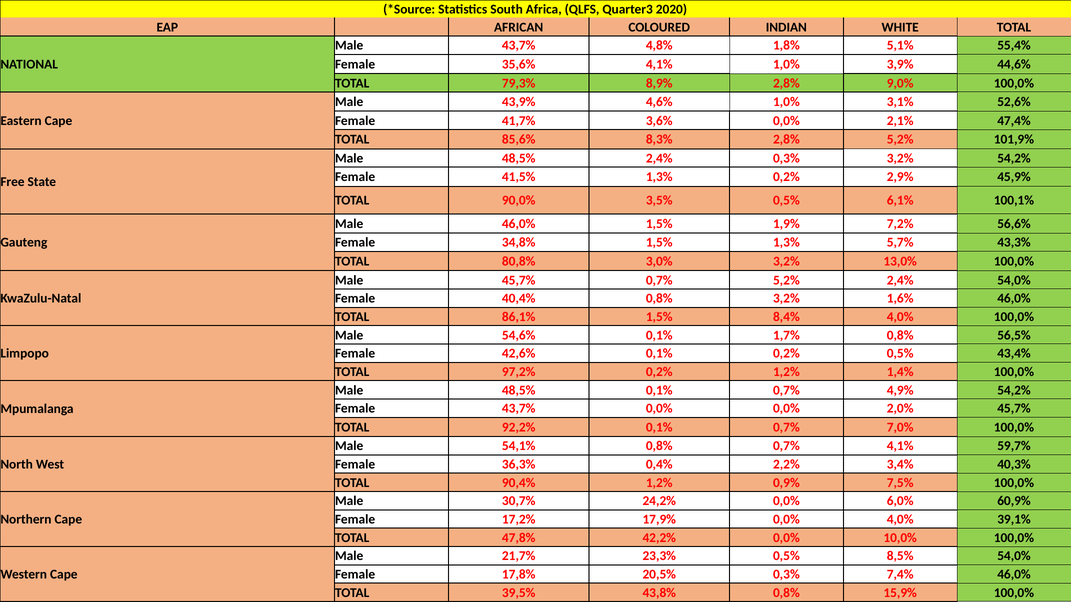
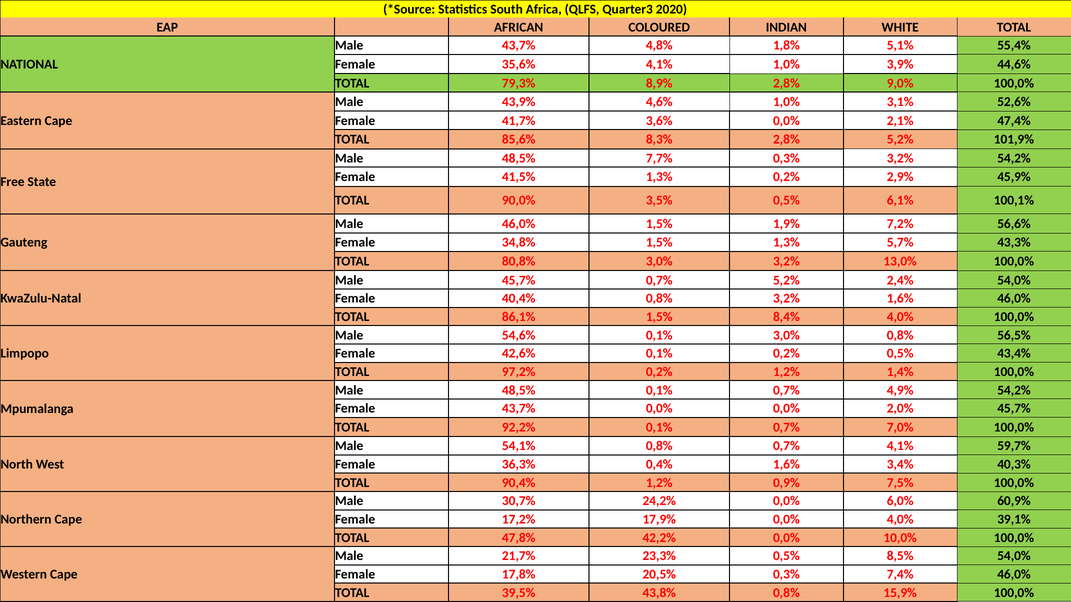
48,5% 2,4%: 2,4% -> 7,7% (659, 158)
0,1% 1,7%: 1,7% -> 3,0% (786, 335)
0,4% 2,2%: 2,2% -> 1,6% (786, 465)
